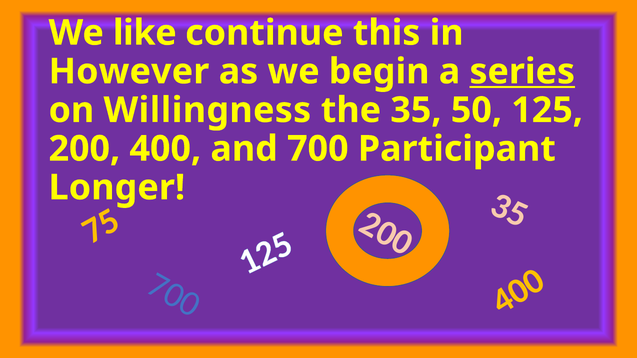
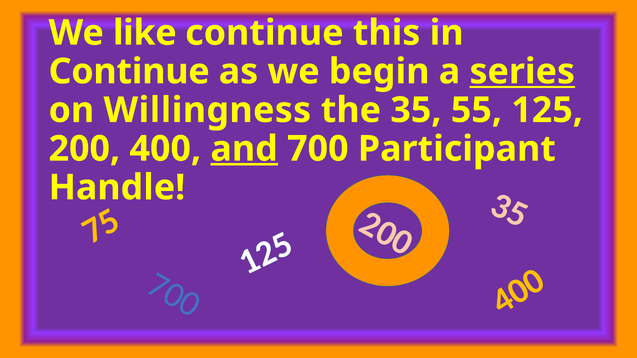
However: However -> Continue (129, 72)
50: 50 -> 55 (476, 110)
and underline: none -> present (244, 149)
Longer: Longer -> Handle (117, 188)
